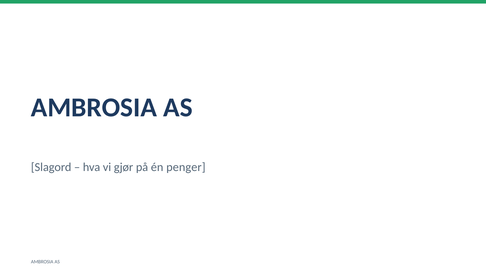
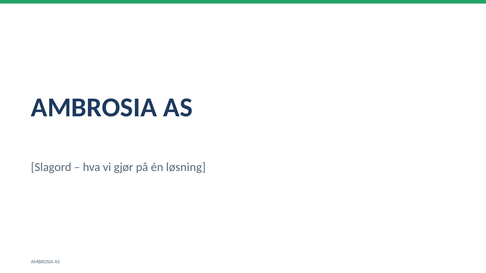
penger: penger -> løsning (186, 167)
